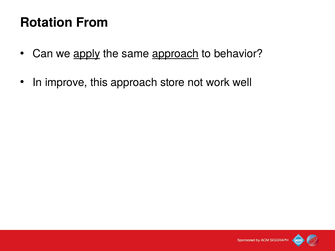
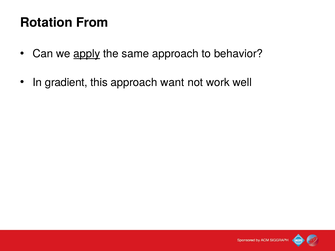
approach underline: present -> none (175, 54)
improve: improve -> gradient (66, 83)
store: store -> want (172, 83)
